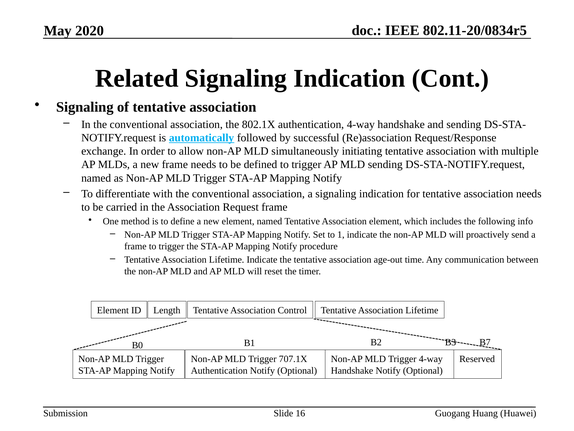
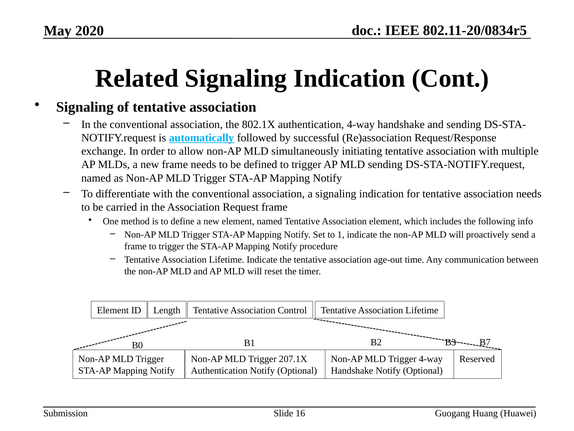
707.1X: 707.1X -> 207.1X (293, 359)
